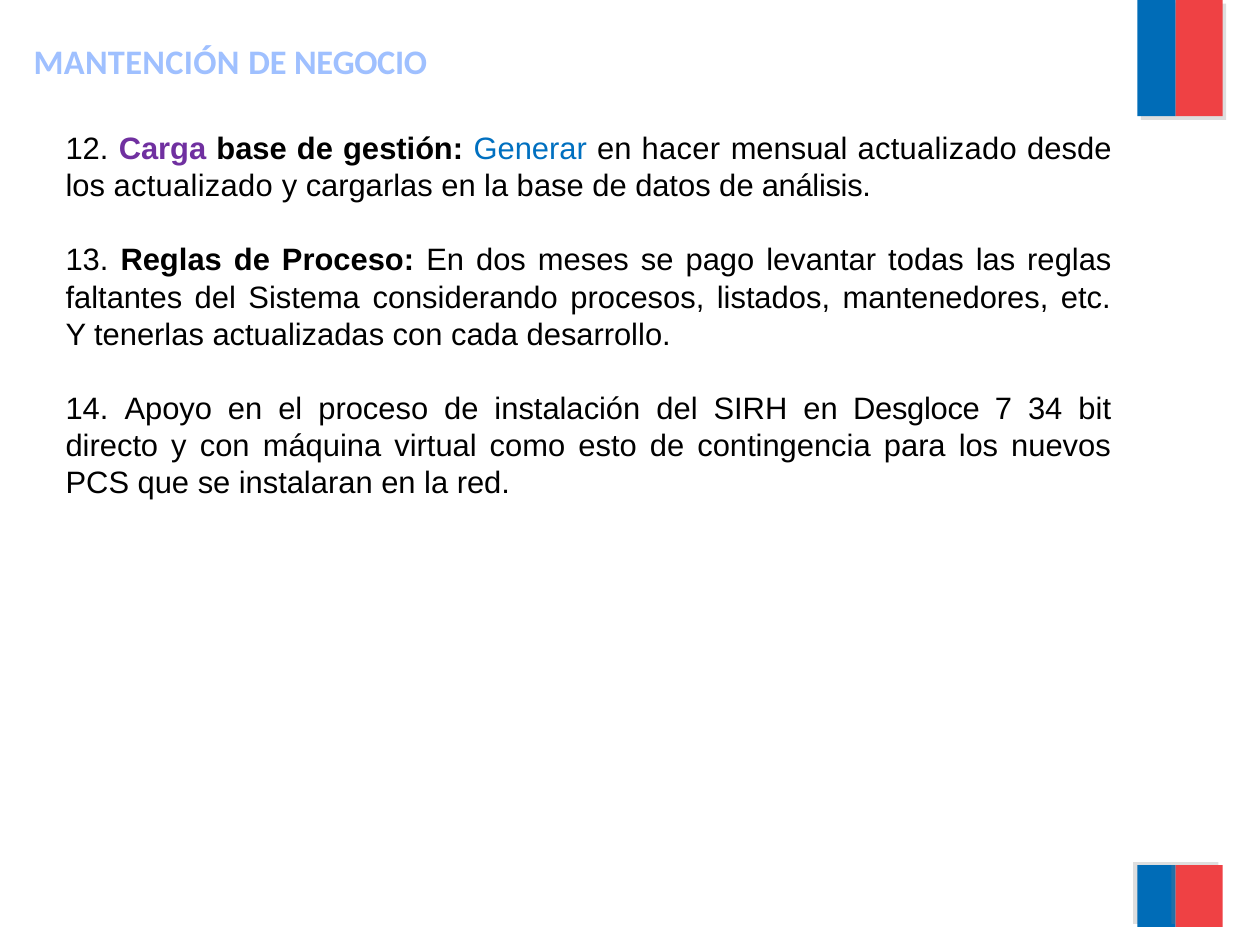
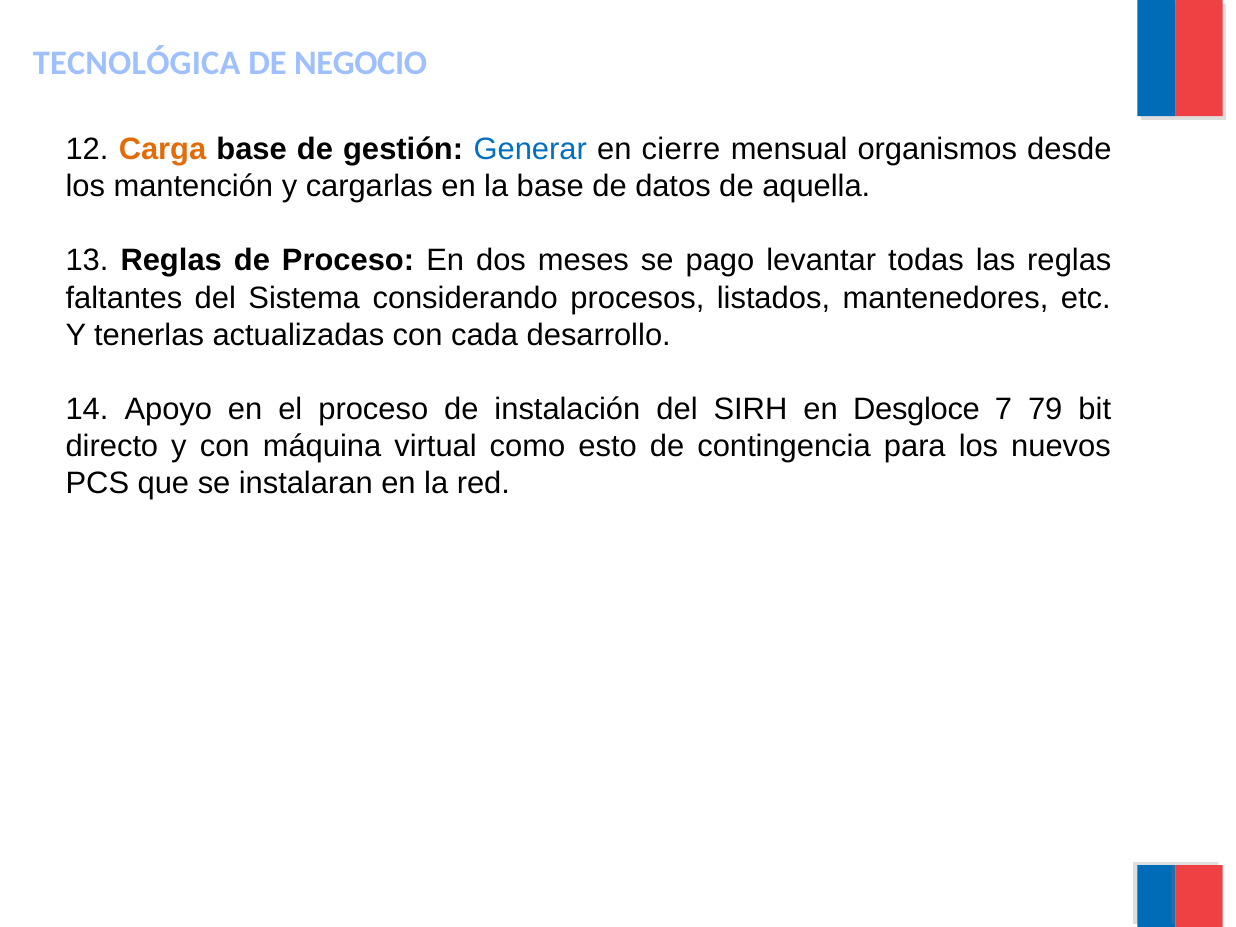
MANTENCIÓN: MANTENCIÓN -> TECNOLÓGICA (137, 63)
Carga colour: purple -> orange (163, 150)
hacer: hacer -> cierre (681, 150)
mensual actualizado: actualizado -> organismos (937, 150)
los actualizado: actualizado -> mantención (193, 187)
análisis: análisis -> aquella (816, 187)
34: 34 -> 79 (1045, 409)
